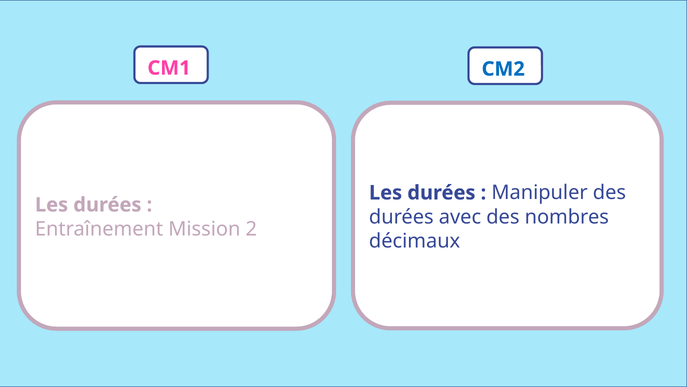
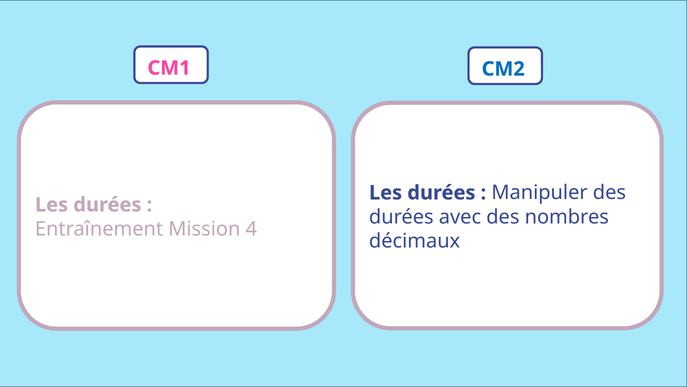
2: 2 -> 4 (251, 229)
